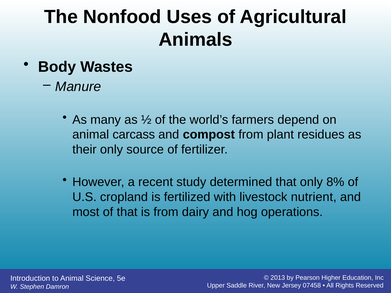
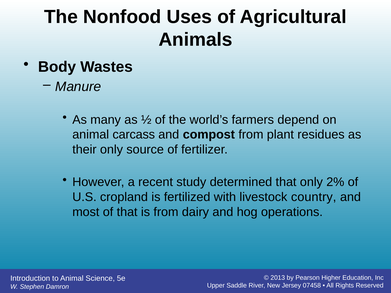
8%: 8% -> 2% (335, 182)
nutrient: nutrient -> country (314, 197)
